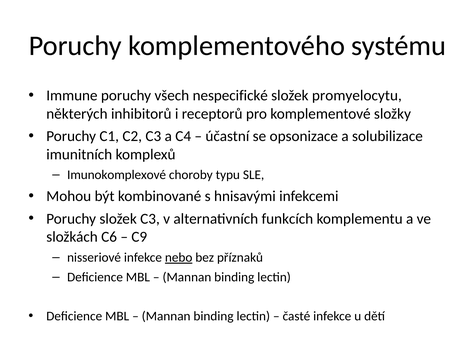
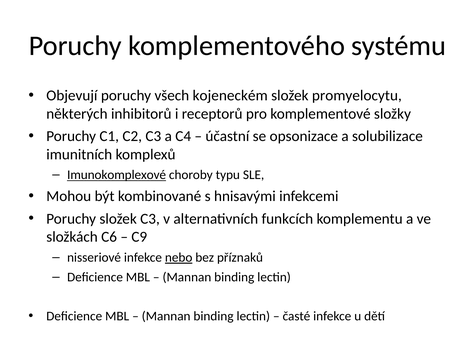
Immune: Immune -> Objevují (72, 96)
nespecifické: nespecifické -> kojeneckém (230, 96)
Imunokomplexové underline: none -> present (117, 175)
